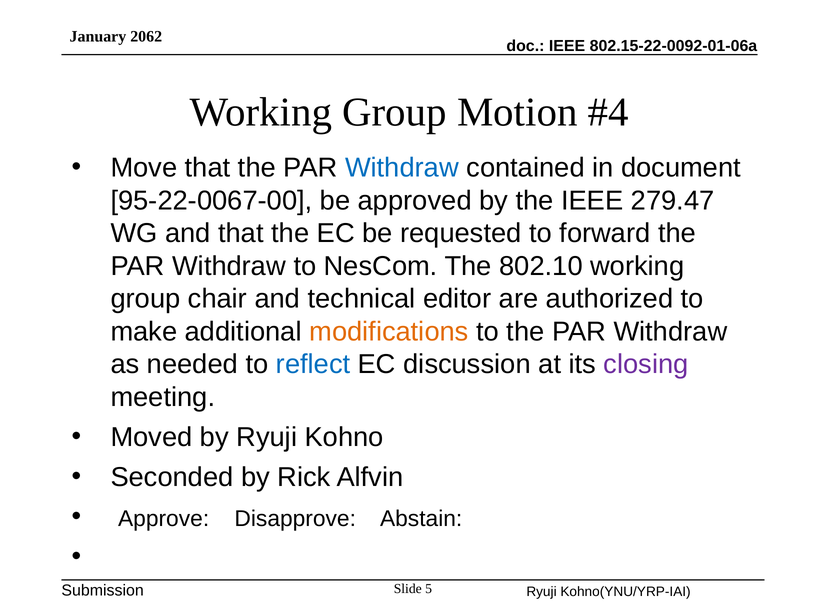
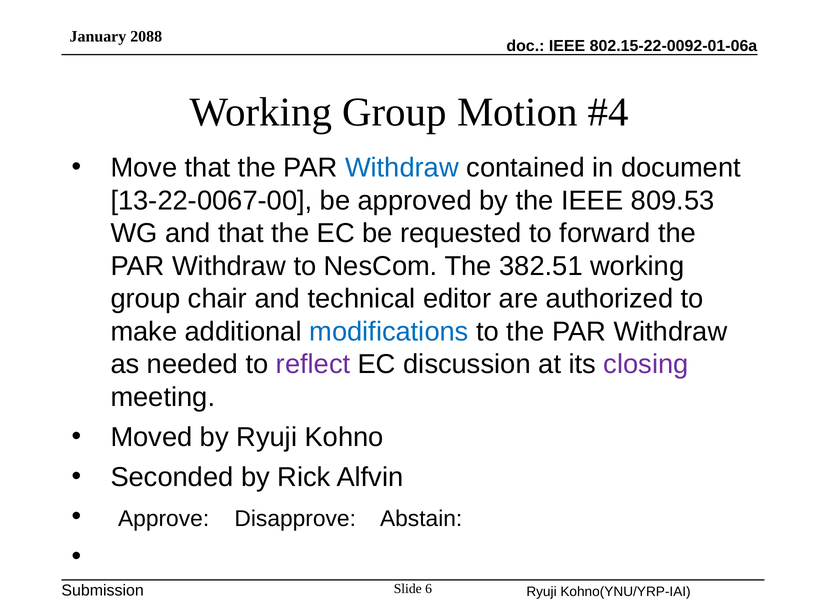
2062: 2062 -> 2088 (146, 37)
95-22-0067-00: 95-22-0067-00 -> 13-22-0067-00 (211, 201)
279.47: 279.47 -> 809.53 (673, 201)
802.10: 802.10 -> 382.51 (541, 266)
modifications colour: orange -> blue (389, 332)
reflect colour: blue -> purple (313, 365)
5: 5 -> 6 (429, 589)
